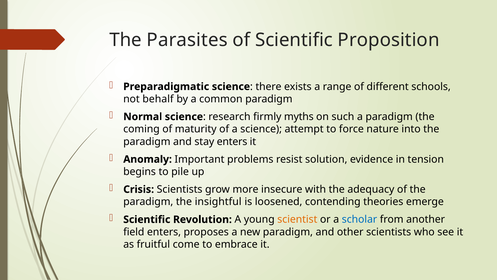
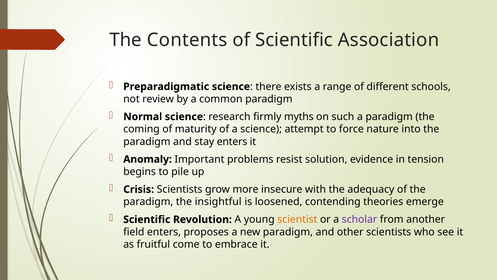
Parasites: Parasites -> Contents (187, 40)
Proposition: Proposition -> Association (389, 40)
behalf: behalf -> review (158, 99)
scholar colour: blue -> purple (359, 219)
